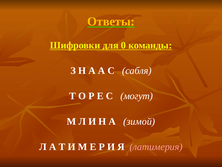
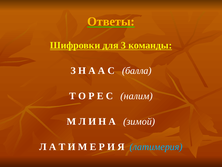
0: 0 -> 3 (123, 45)
сабля: сабля -> балла (137, 71)
могут: могут -> налим (137, 96)
латимерия colour: pink -> light blue (156, 146)
